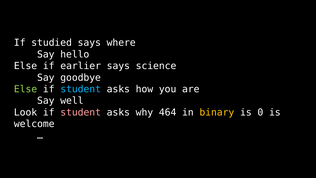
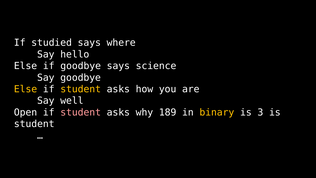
if earlier: earlier -> goodbye (81, 66)
Else colour: light green -> yellow (26, 89)
student colour: light blue -> yellow (81, 89)
Look: Look -> Open (26, 112)
464: 464 -> 189 (168, 112)
0: 0 -> 3 (260, 112)
welcome: welcome -> student (34, 124)
